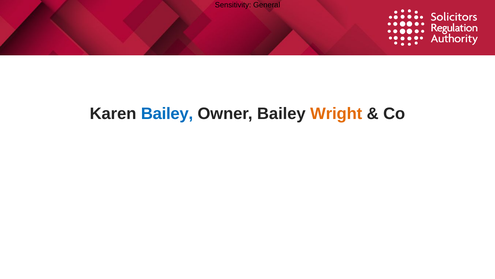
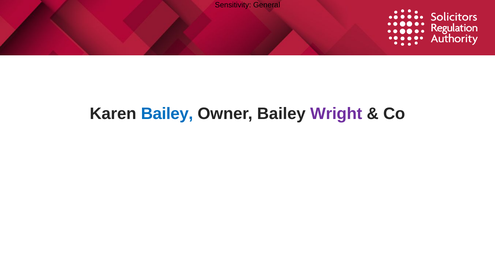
Wright colour: orange -> purple (336, 113)
